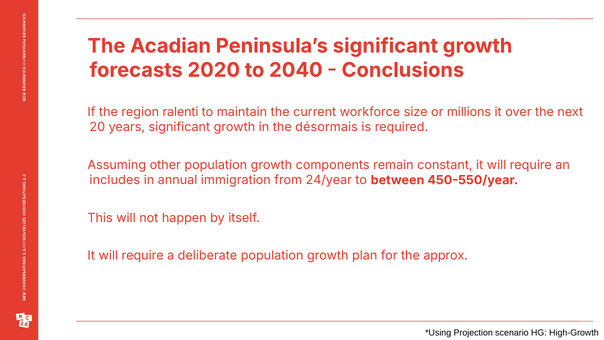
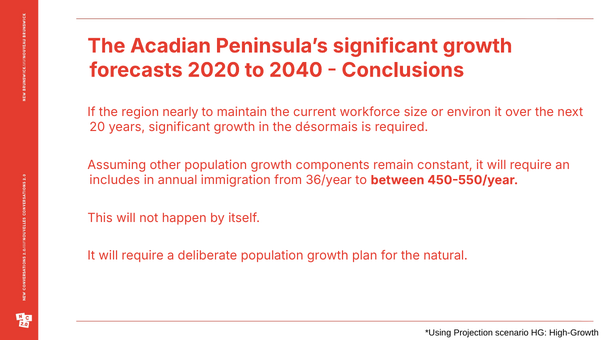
ralenti: ralenti -> nearly (180, 112)
millions: millions -> environ (469, 112)
24/year: 24/year -> 36/year (329, 180)
approx: approx -> natural (446, 255)
